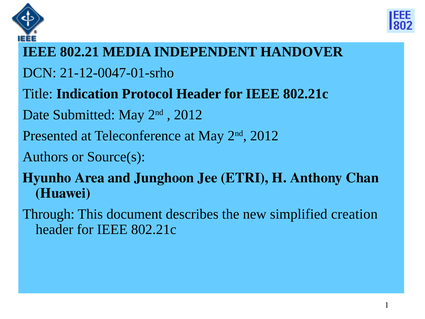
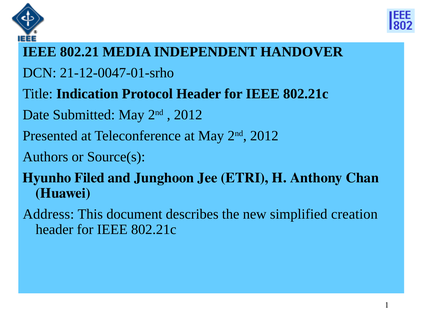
Area: Area -> Filed (90, 178)
Through: Through -> Address (48, 214)
